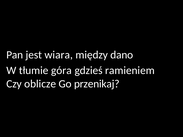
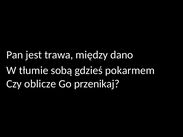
wiara: wiara -> trawa (59, 55)
góra: góra -> sobą (61, 71)
ramieniem: ramieniem -> pokarmem (130, 71)
